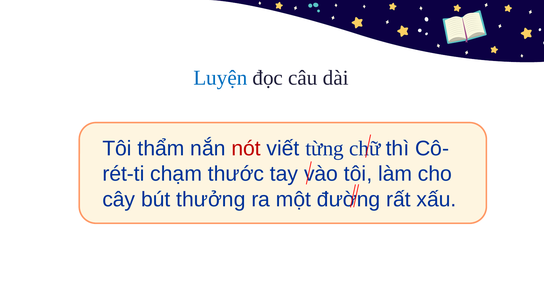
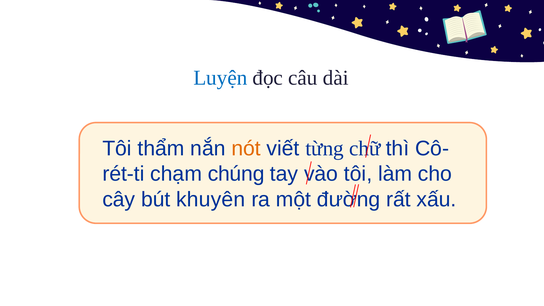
nót colour: red -> orange (246, 149)
thước: thước -> chúng (236, 174)
thưởng: thưởng -> khuyên (211, 199)
